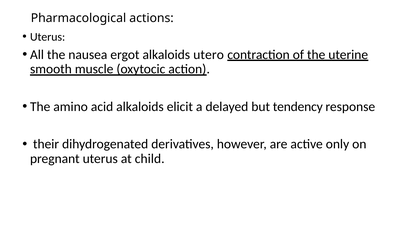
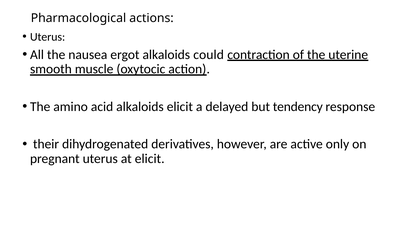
utero: utero -> could (209, 55)
at child: child -> elicit (150, 159)
